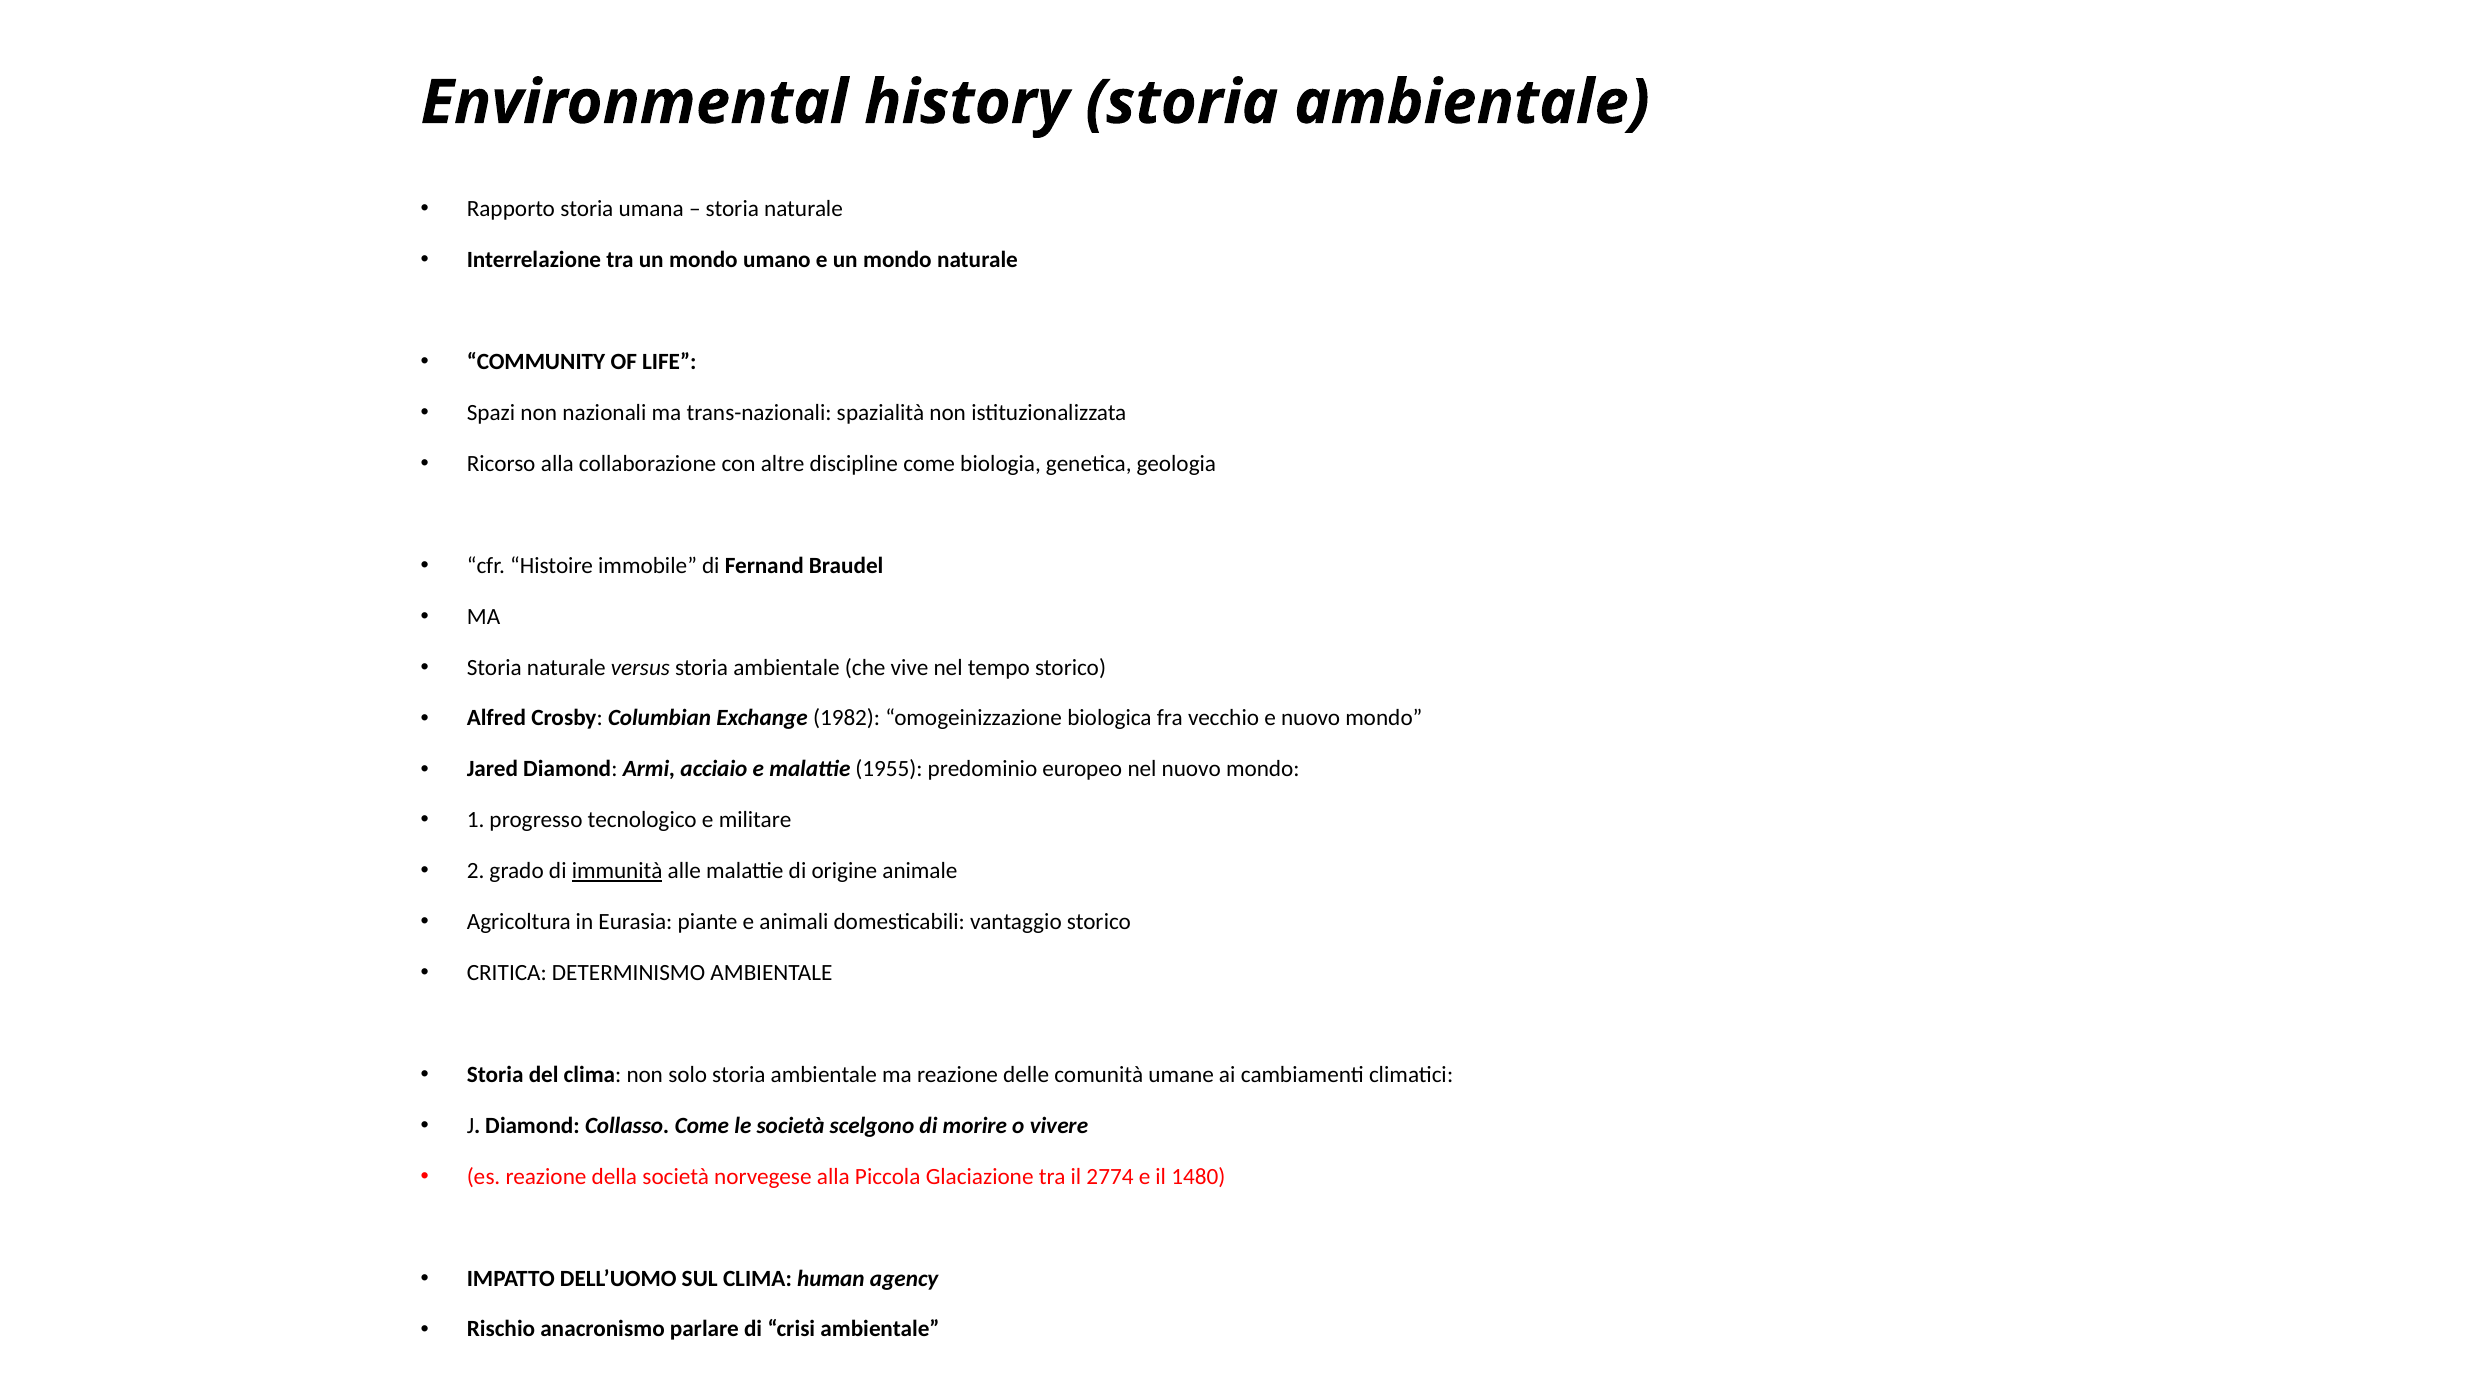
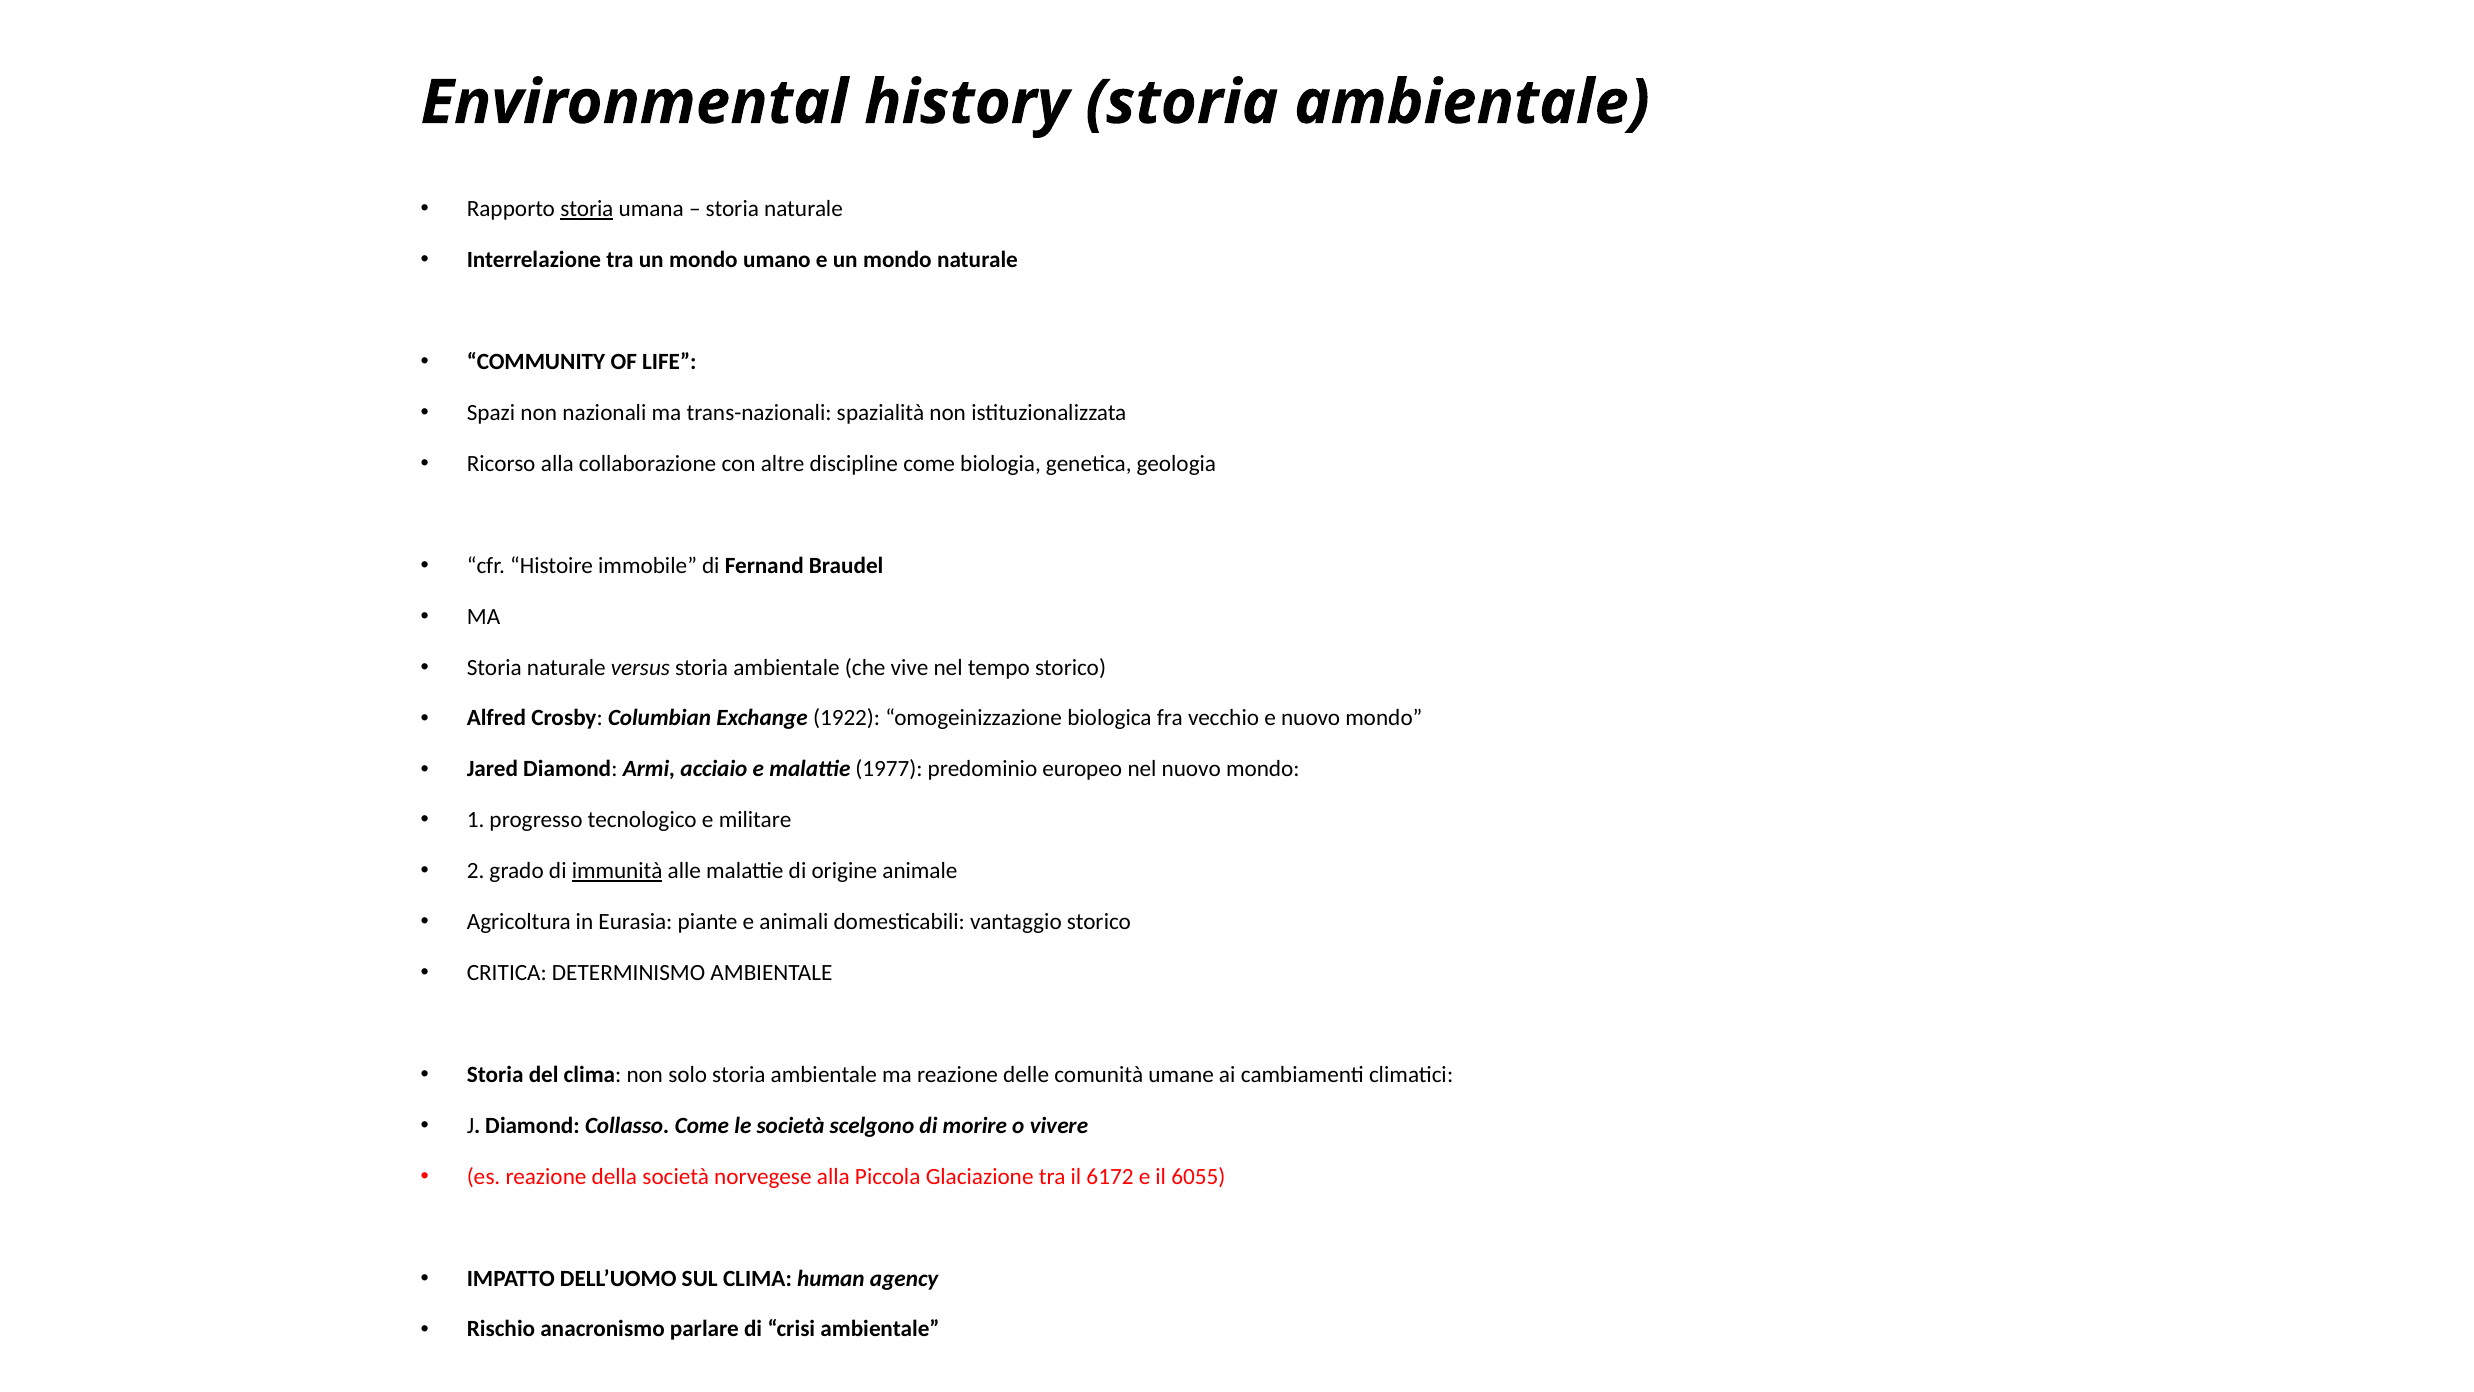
storia underline: none -> present (587, 209)
1982: 1982 -> 1922 (847, 718)
1955: 1955 -> 1977 (889, 769)
2774: 2774 -> 6172 (1110, 1176)
1480: 1480 -> 6055 (1198, 1176)
